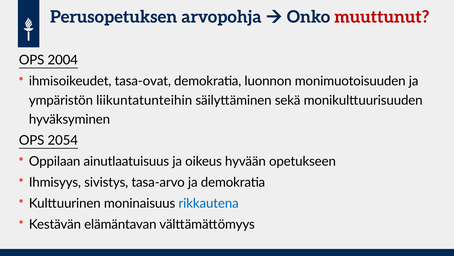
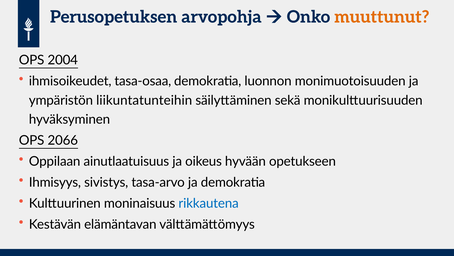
muuttunut colour: red -> orange (382, 17)
tasa-ovat: tasa-ovat -> tasa-osaa (143, 81)
2054: 2054 -> 2066 (63, 140)
